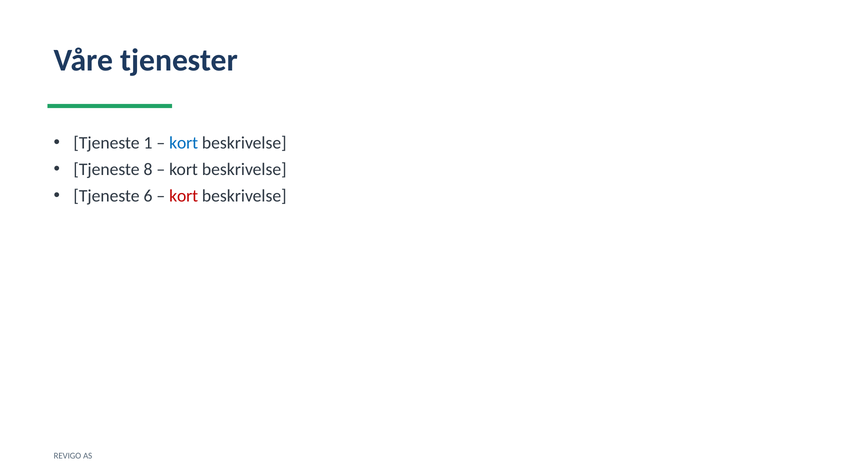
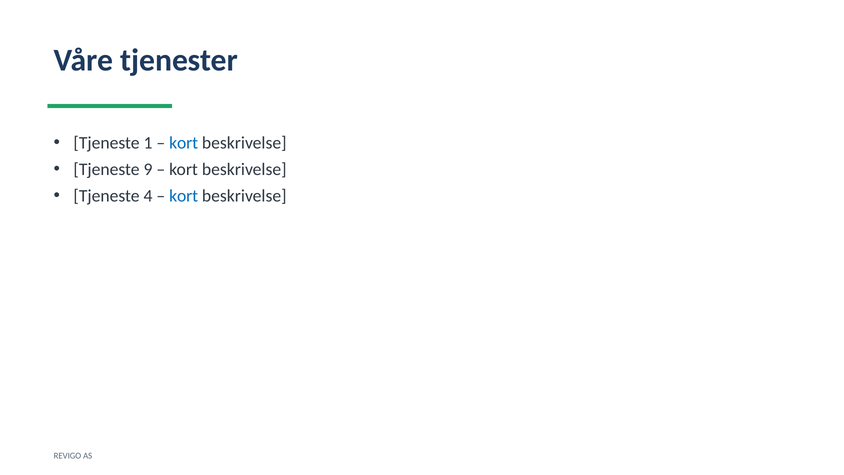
8: 8 -> 9 (148, 169)
6: 6 -> 4 (148, 196)
kort colour: red -> blue (184, 196)
